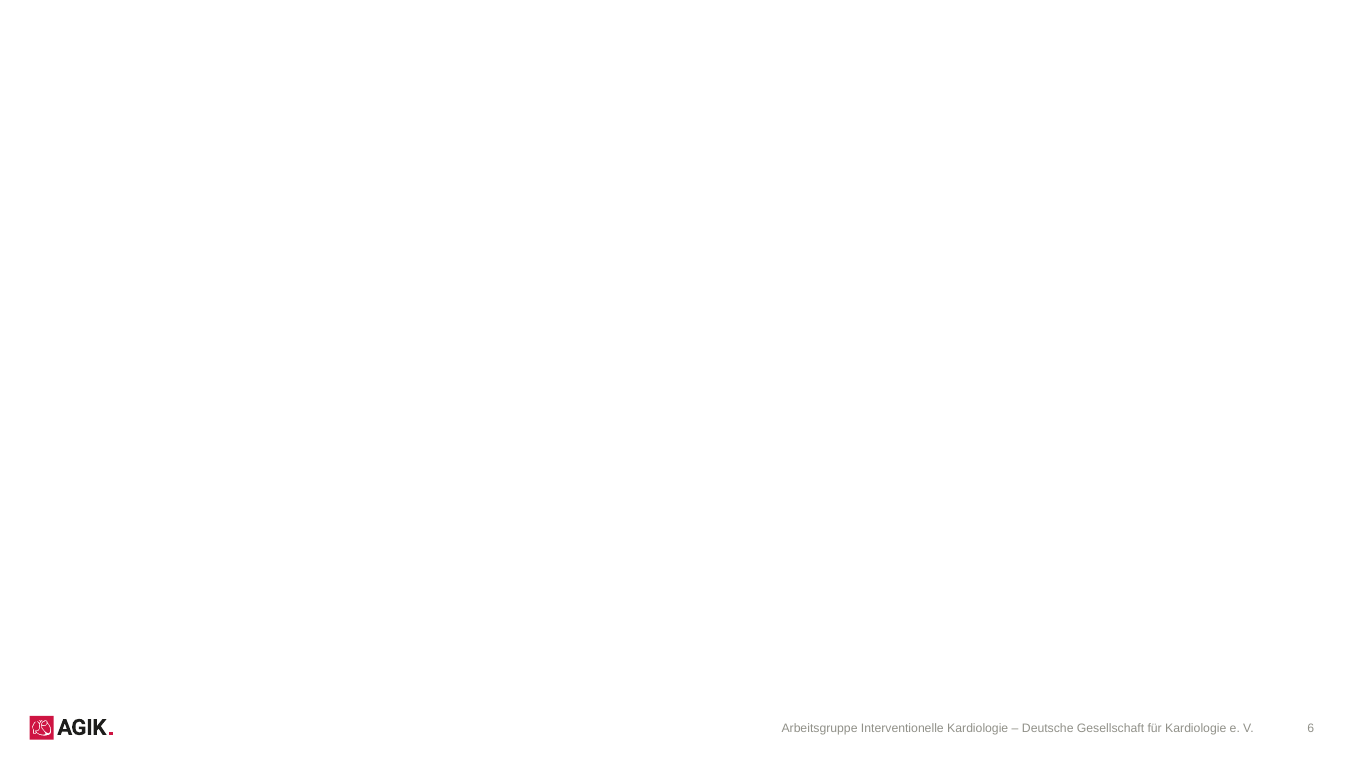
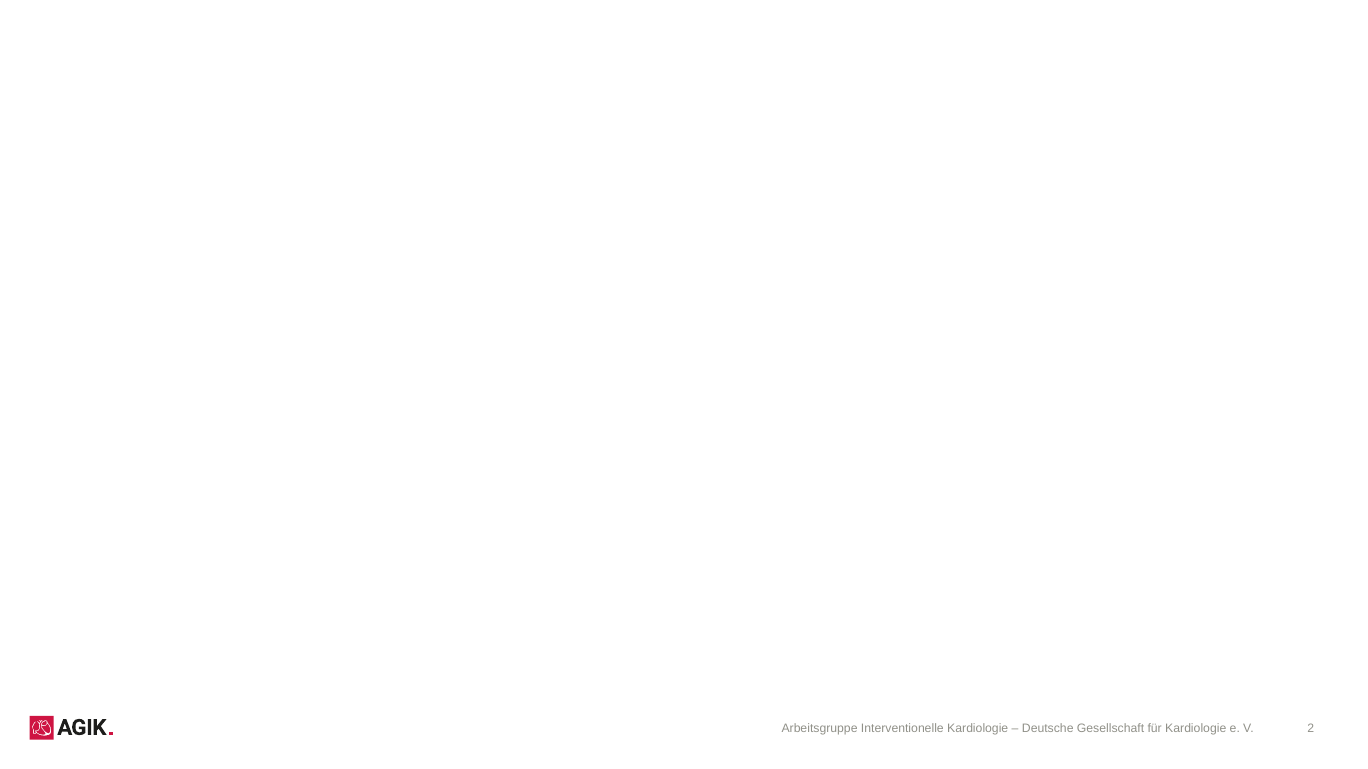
6: 6 -> 2 (1311, 729)
